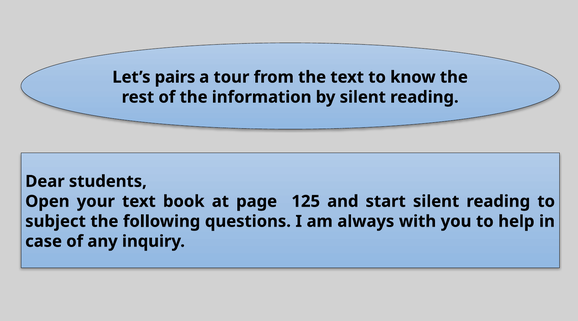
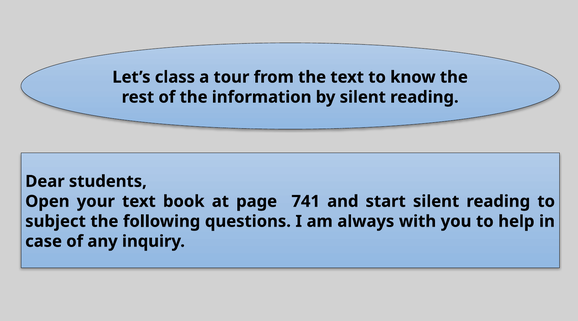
pairs: pairs -> class (175, 77)
125: 125 -> 741 (306, 201)
